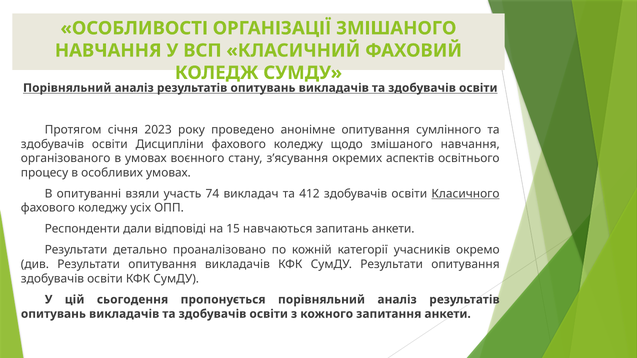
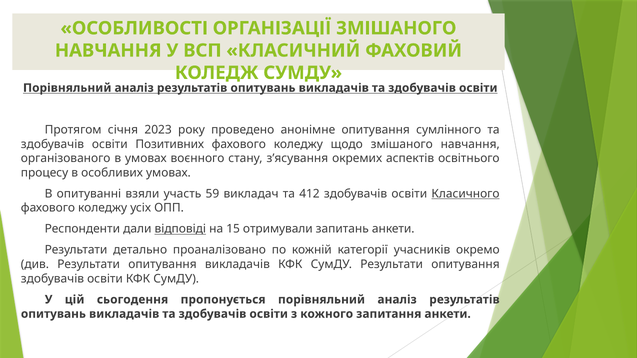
Дисципліни: Дисципліни -> Позитивних (170, 144)
74: 74 -> 59 (212, 194)
відповіді underline: none -> present (180, 229)
навчаються: навчаються -> отримували (278, 229)
